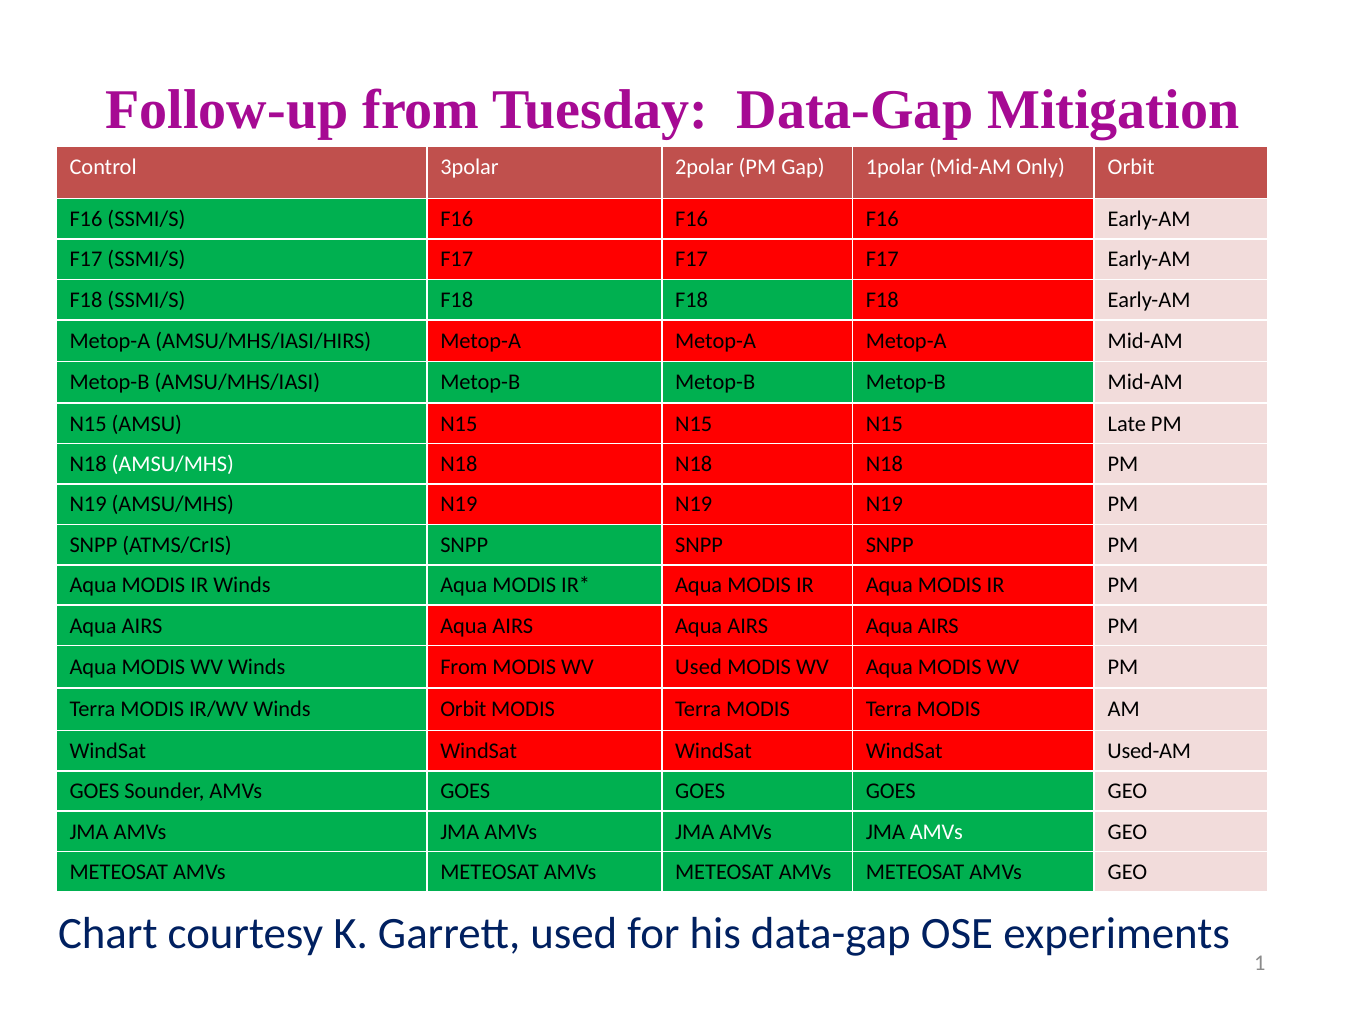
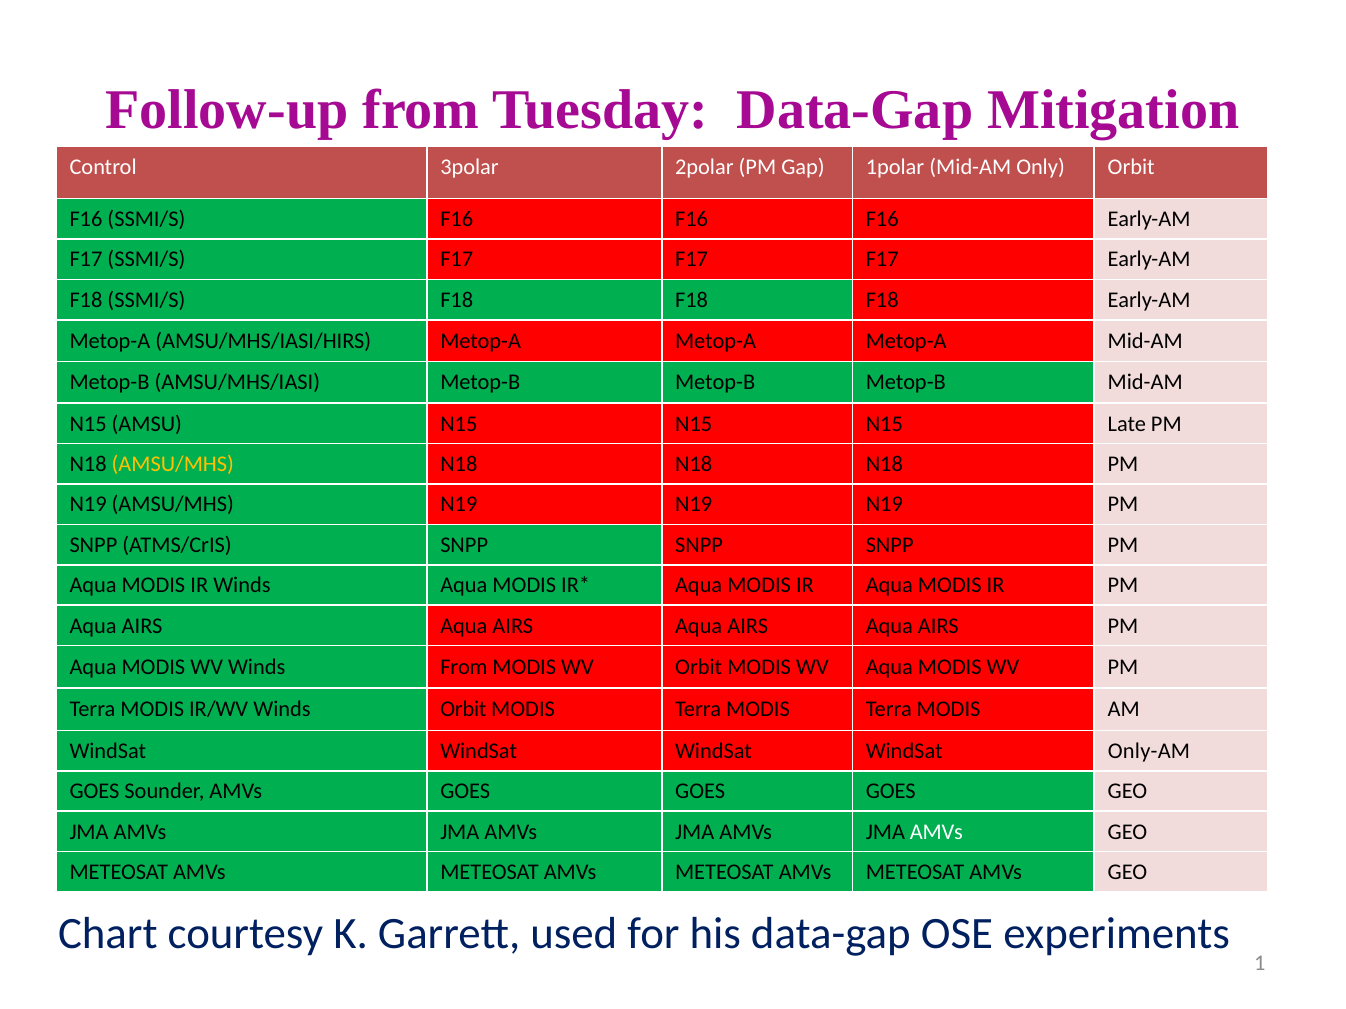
AMSU/MHS colour: white -> yellow (173, 464)
WV Used: Used -> Orbit (699, 667)
Used-AM: Used-AM -> Only-AM (1149, 751)
